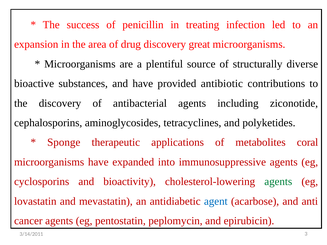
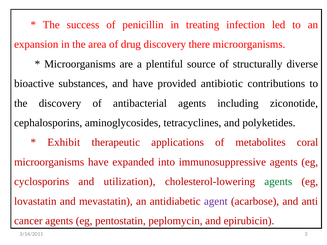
great: great -> there (199, 44)
Sponge: Sponge -> Exhibit (64, 143)
bioactivity: bioactivity -> utilization (130, 182)
agent colour: blue -> purple (216, 201)
